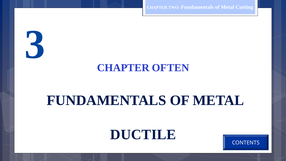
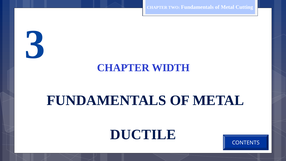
OFTEN: OFTEN -> WIDTH (171, 68)
